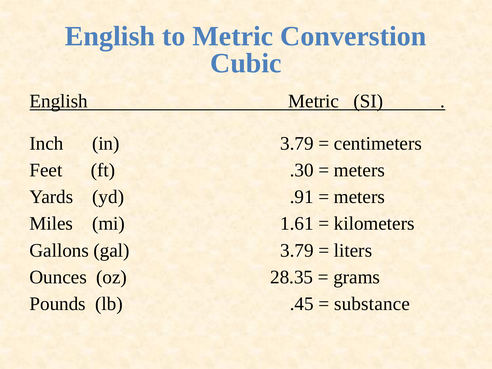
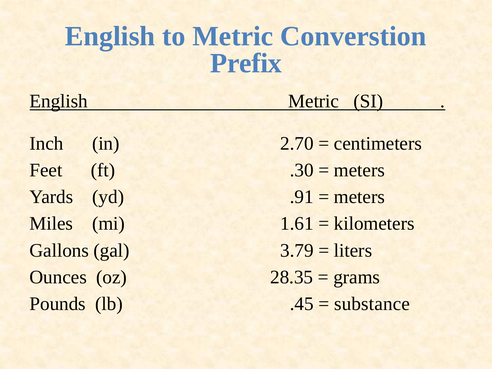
Cubic: Cubic -> Prefix (246, 63)
in 3.79: 3.79 -> 2.70 (297, 143)
